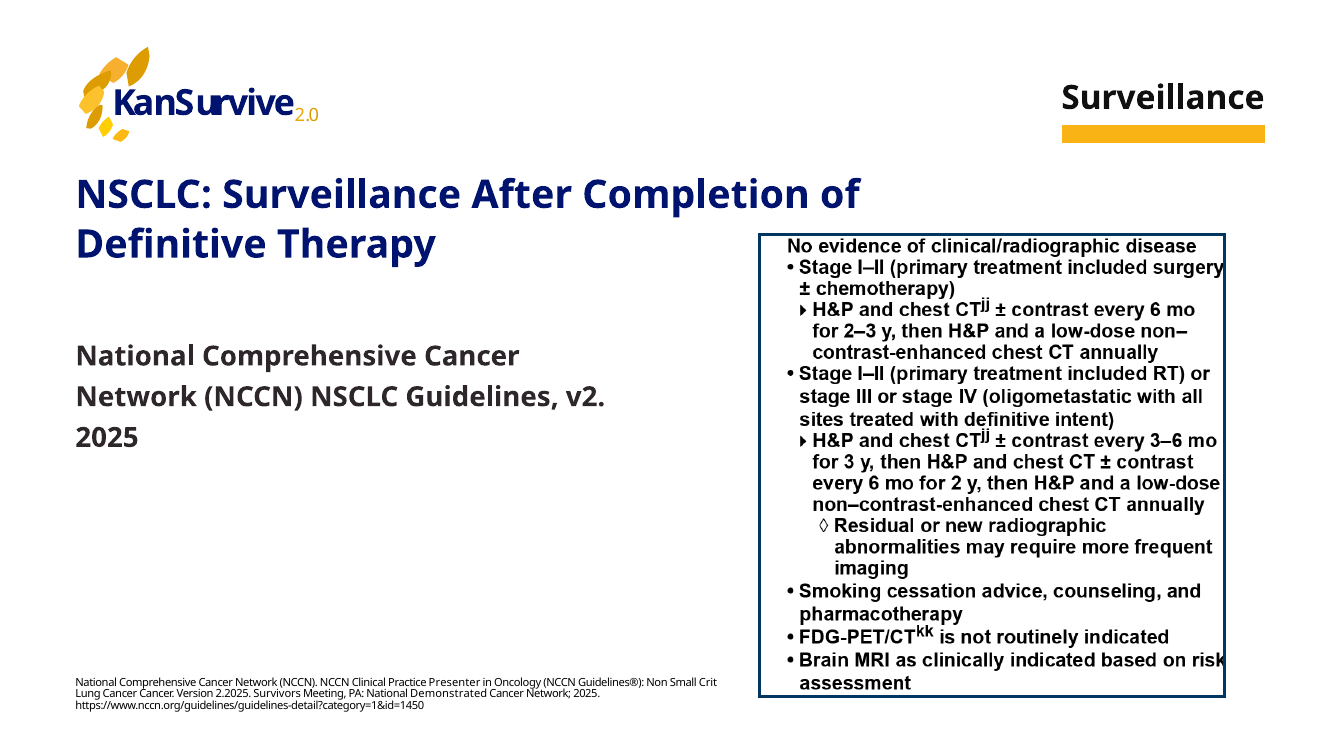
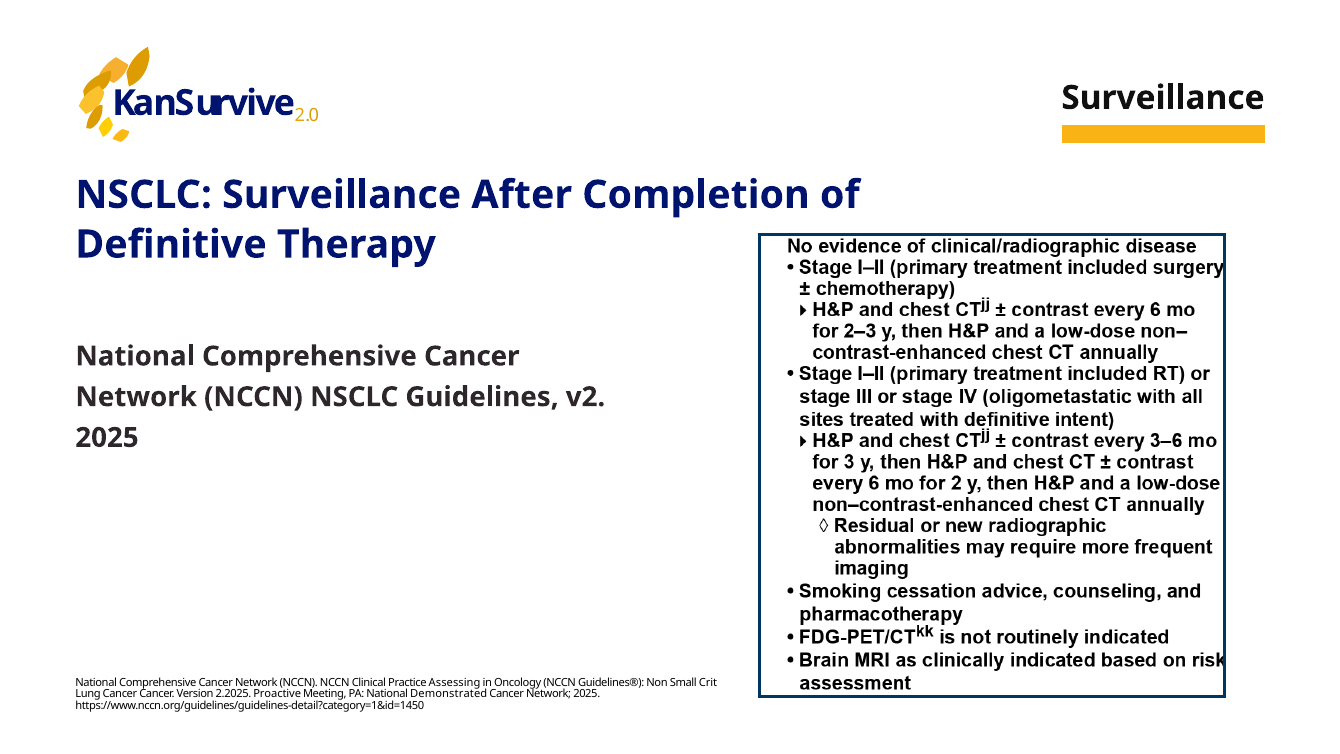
Presenter: Presenter -> Assessing (455, 683)
Survivors: Survivors -> Proactive (277, 694)
